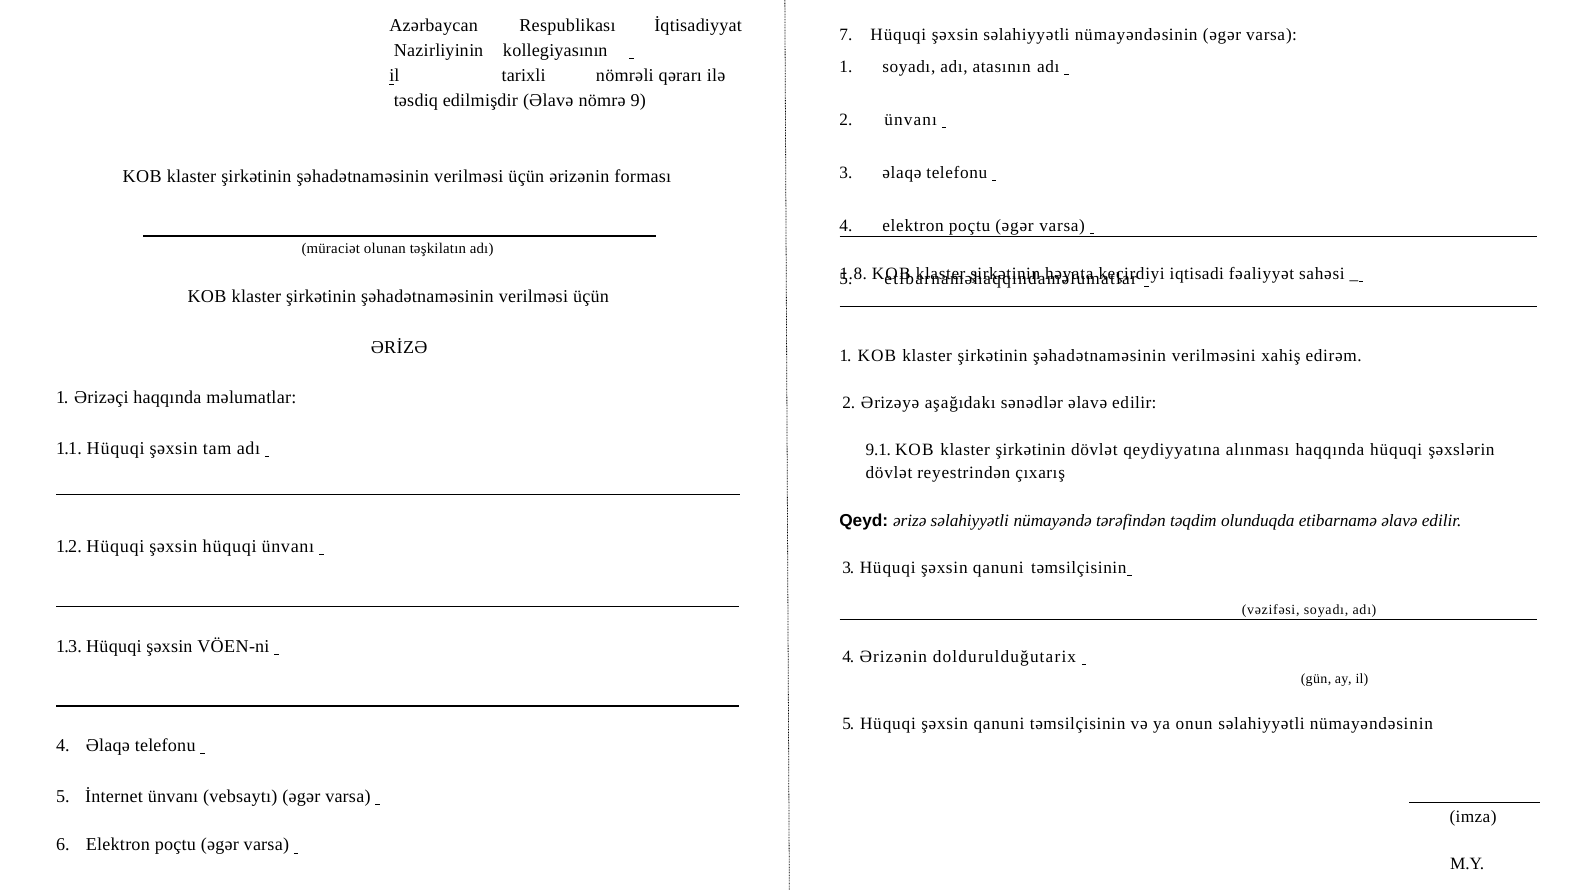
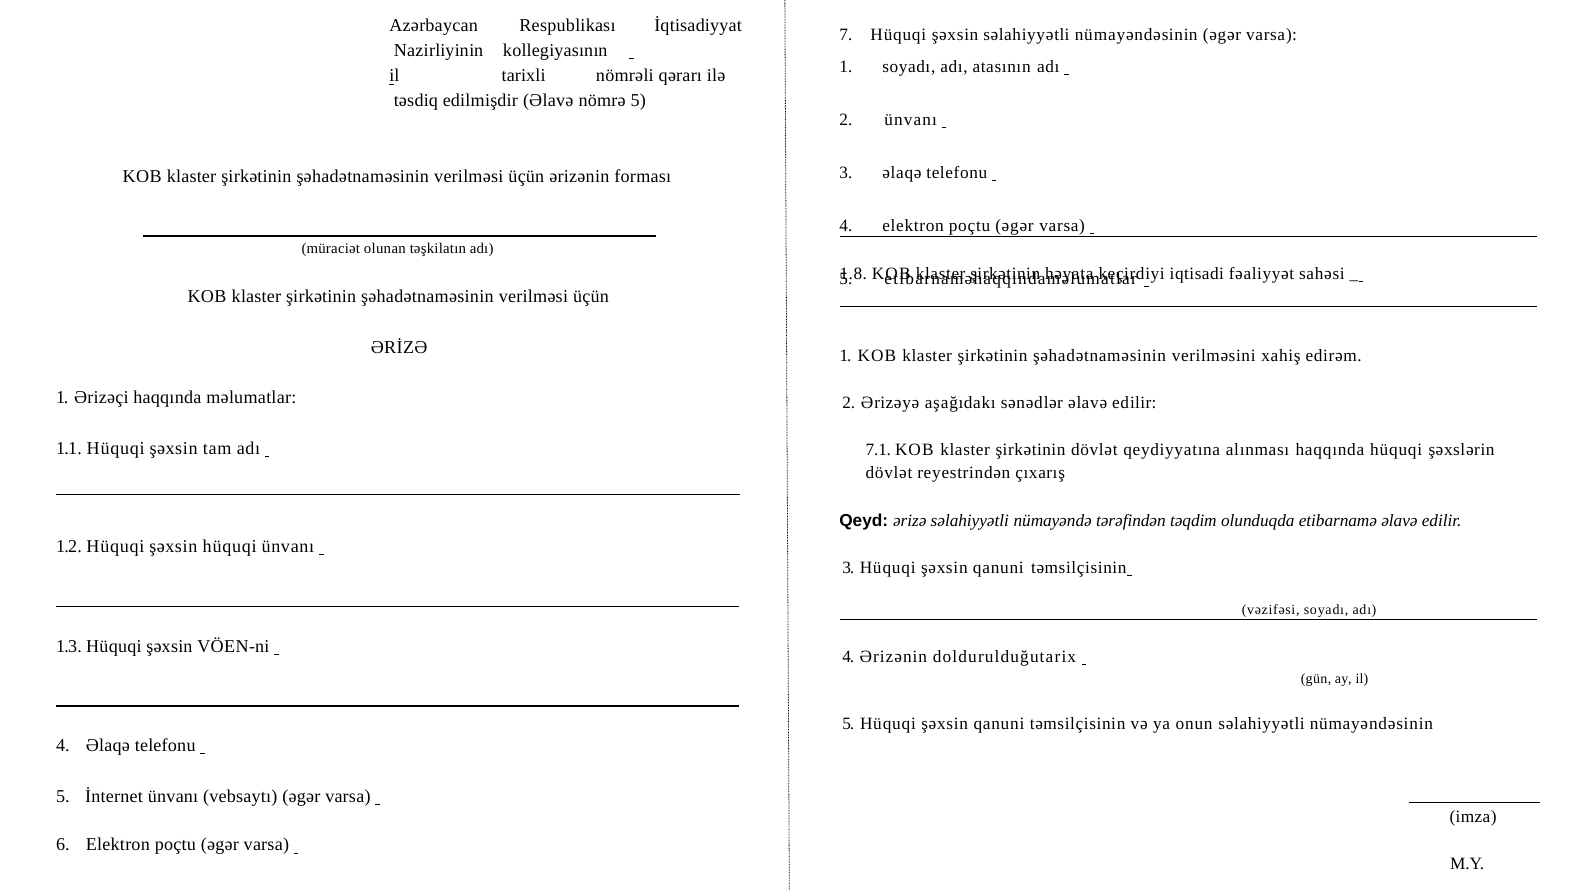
nömrə 9: 9 -> 5 (638, 101)
9.1: 9.1 -> 7.1 (878, 450)
